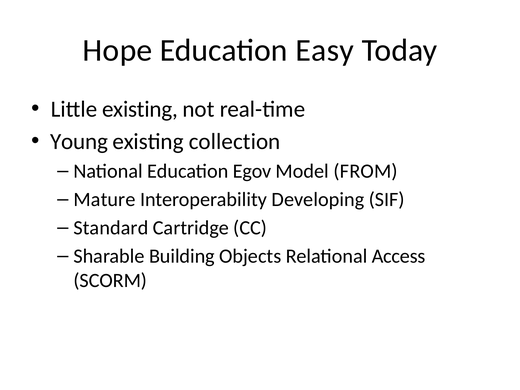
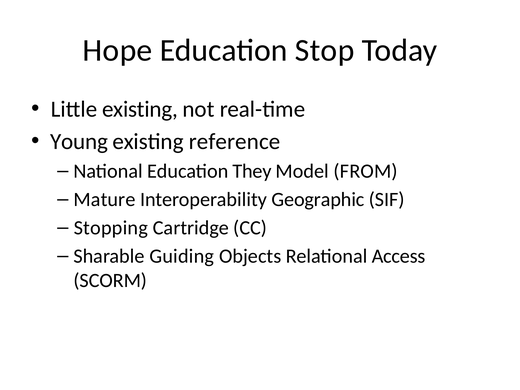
Easy: Easy -> Stop (325, 50)
collection: collection -> reference (235, 141)
Egov: Egov -> They (252, 171)
Developing: Developing -> Geographic (318, 200)
Standard: Standard -> Stopping (111, 228)
Building: Building -> Guiding (182, 256)
